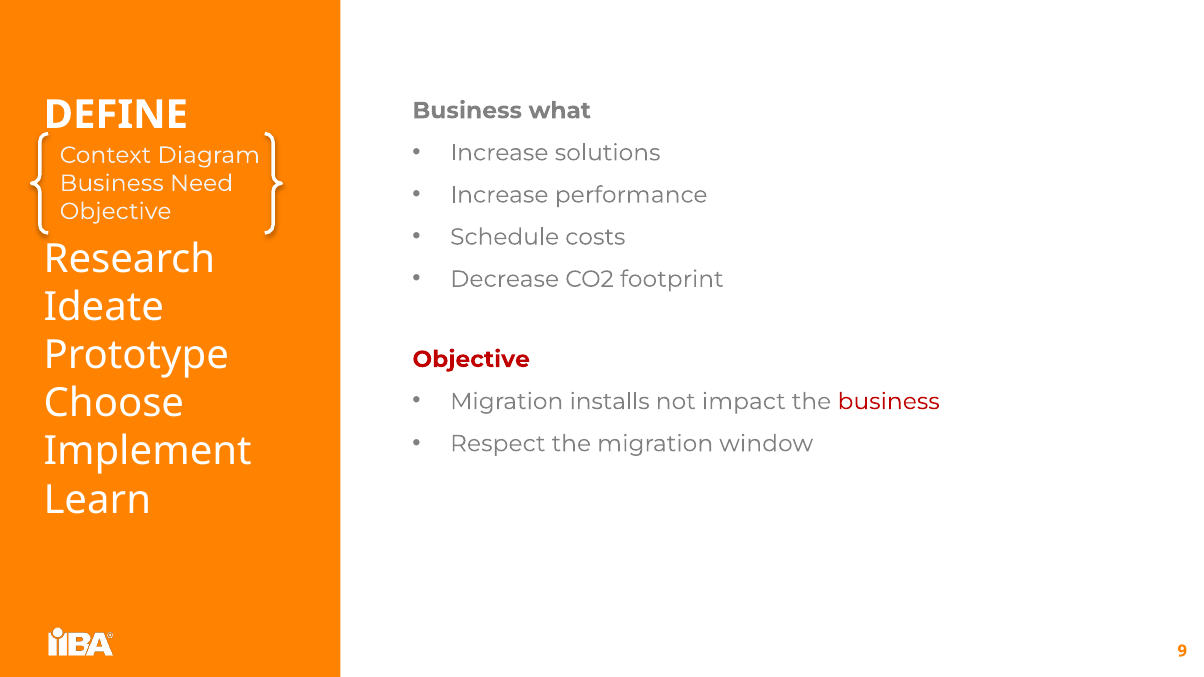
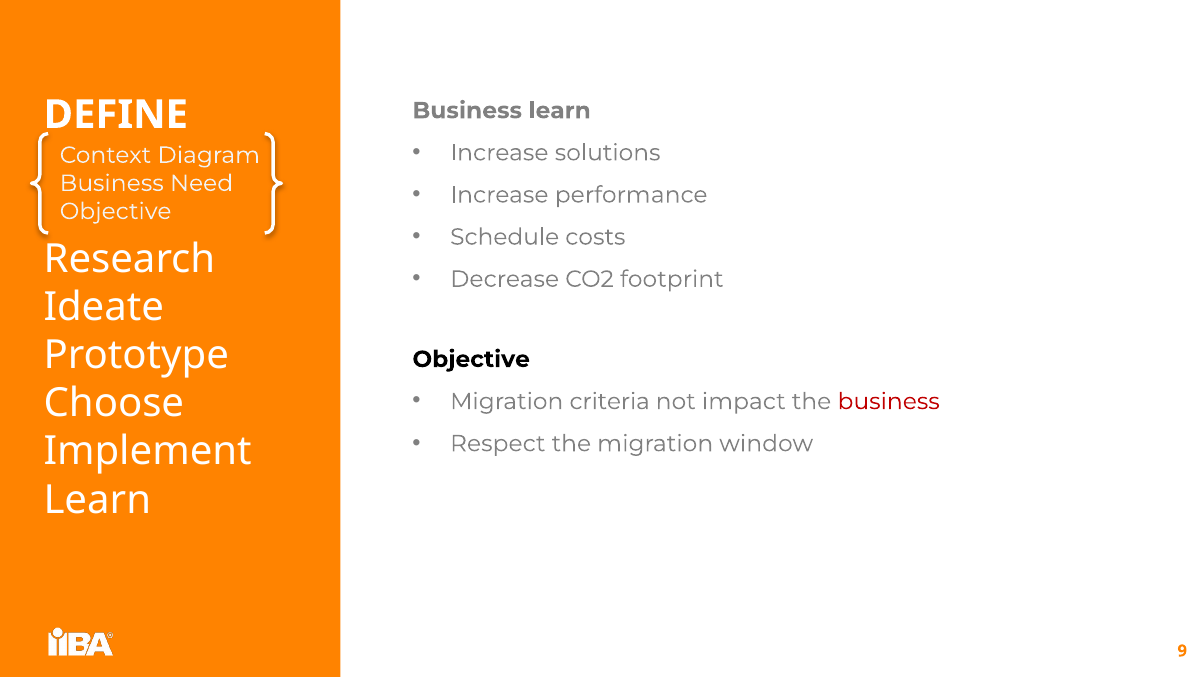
Business what: what -> learn (560, 111)
Objective colour: red -> black (471, 359)
installs: installs -> criteria (610, 402)
